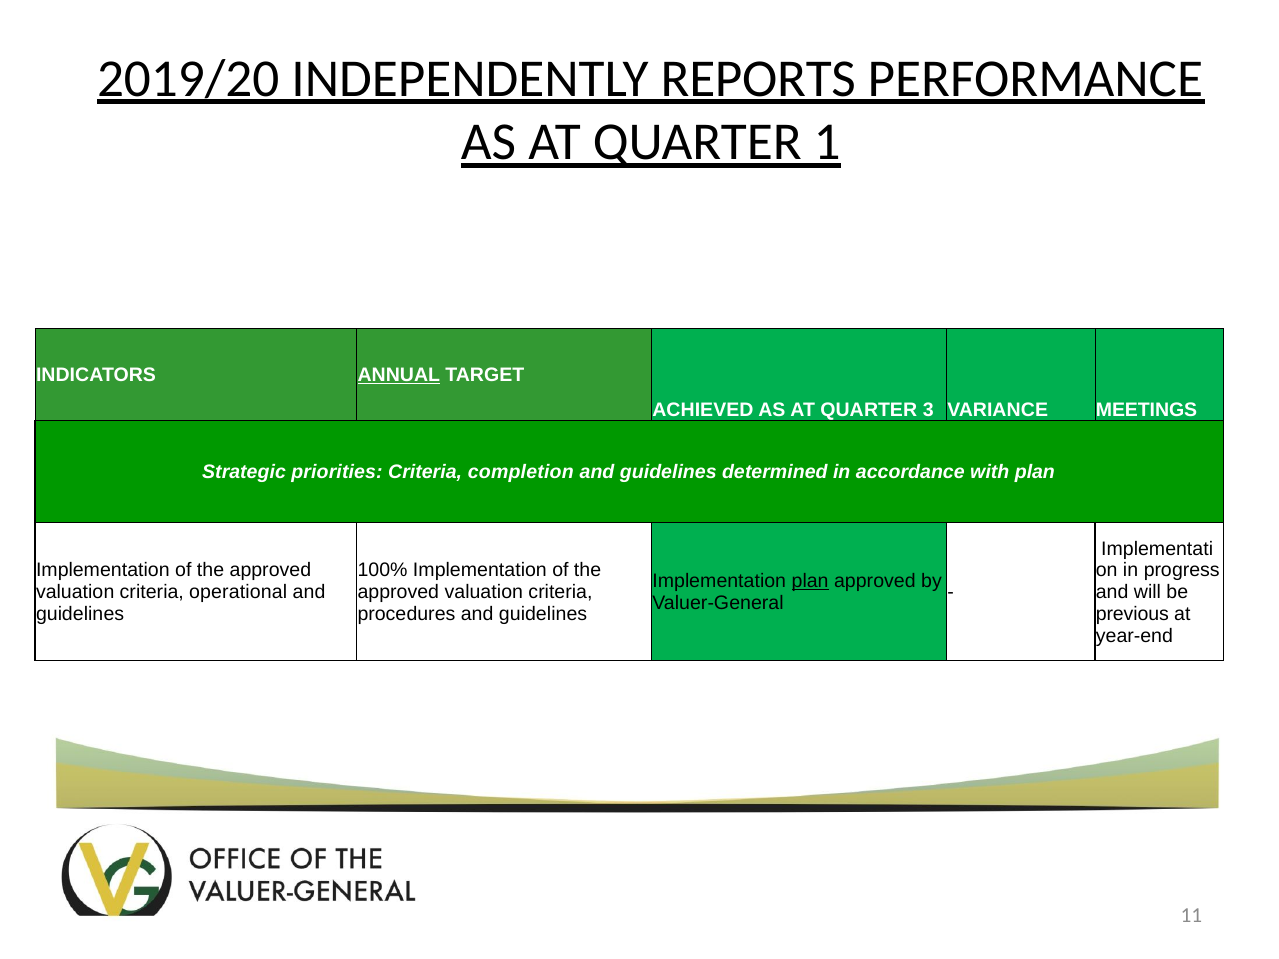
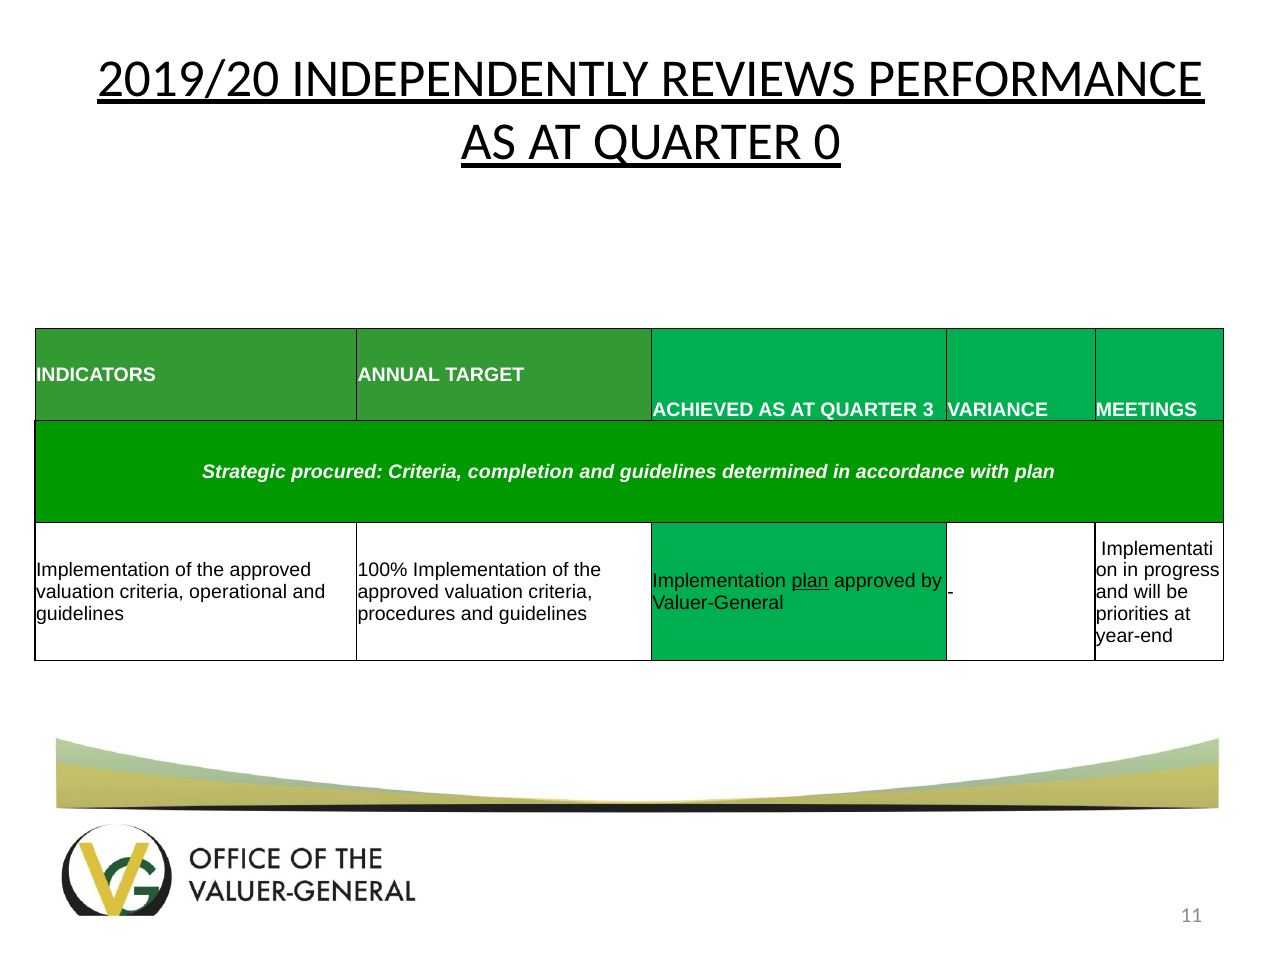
REPORTS: REPORTS -> REVIEWS (758, 78)
1: 1 -> 0 (827, 142)
ANNUAL underline: present -> none (399, 375)
priorities: priorities -> procured (337, 472)
previous: previous -> priorities (1132, 614)
